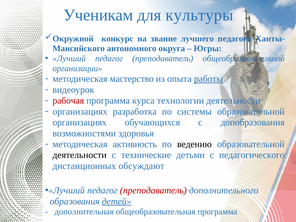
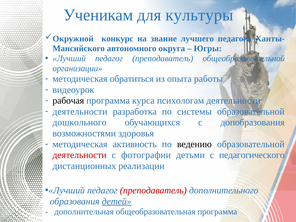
мастерство: мастерство -> обратиться (132, 79)
работы underline: present -> none (208, 79)
рабочая colour: red -> black (68, 101)
технологии: технологии -> психологам (181, 101)
организациях: организациях -> деятельности (80, 112)
организациях: организациях -> дошкольного (80, 122)
деятельности colour: black -> red (80, 155)
технические: технические -> фотографии (146, 155)
обсуждают: обсуждают -> реализации (141, 166)
